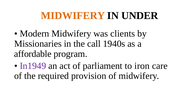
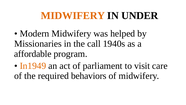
clients: clients -> helped (123, 34)
In1949 colour: purple -> orange (33, 66)
iron: iron -> visit (142, 66)
provision: provision -> behaviors (89, 76)
